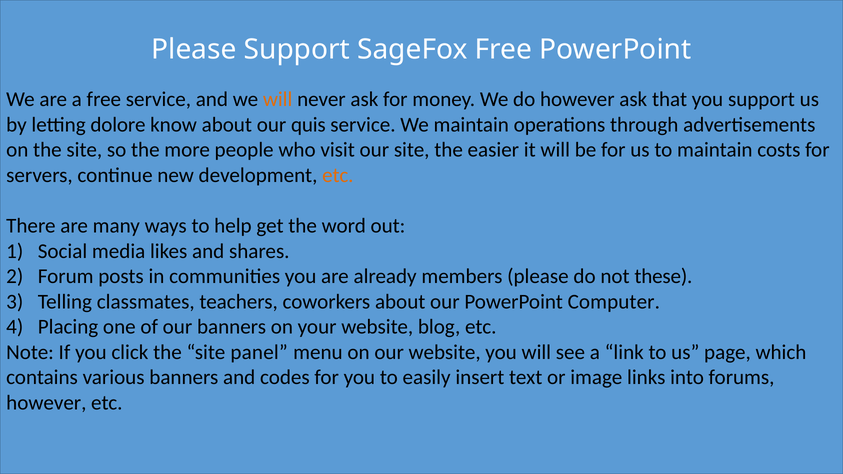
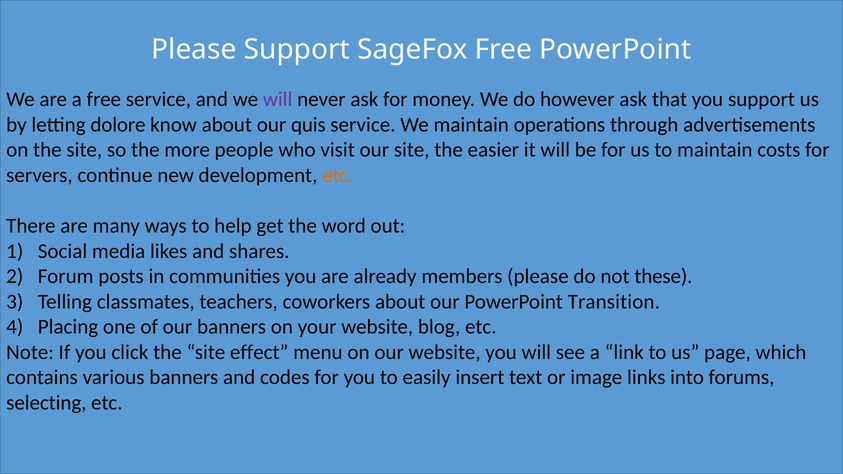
will colour: orange -> purple (278, 99)
Computer: Computer -> Transition (614, 302)
panel: panel -> effect (259, 352)
however: however -> selecting (46, 403)
